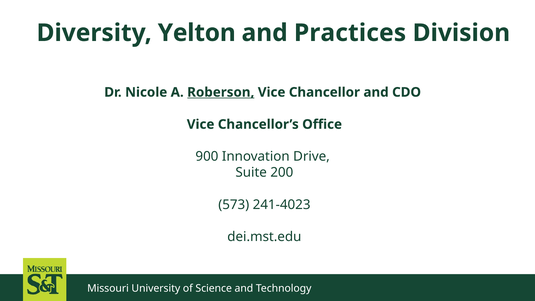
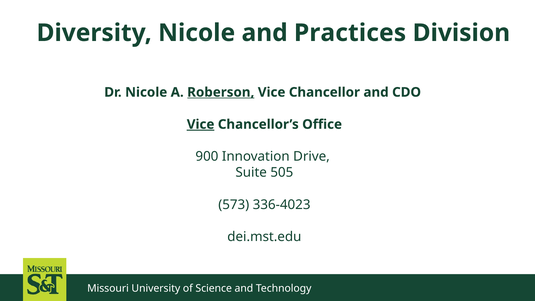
Diversity Yelton: Yelton -> Nicole (197, 33)
Vice underline: none -> present (201, 124)
200: 200 -> 505 (282, 172)
241-4023: 241-4023 -> 336-4023 (282, 205)
